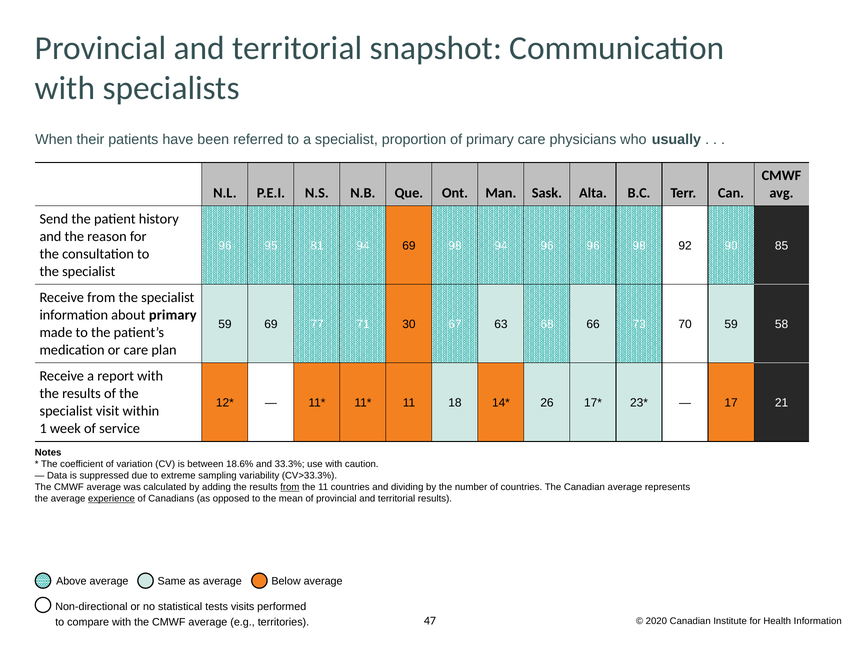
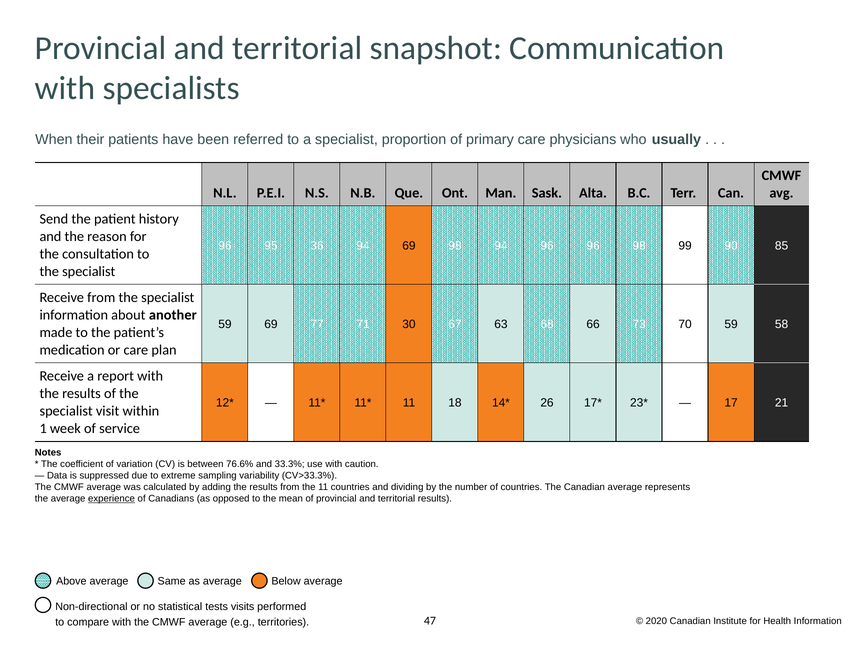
81: 81 -> 36 (317, 246)
92: 92 -> 99 (685, 246)
about primary: primary -> another (173, 315)
18.6%: 18.6% -> 76.6% (240, 464)
from underline: present -> none (290, 487)
